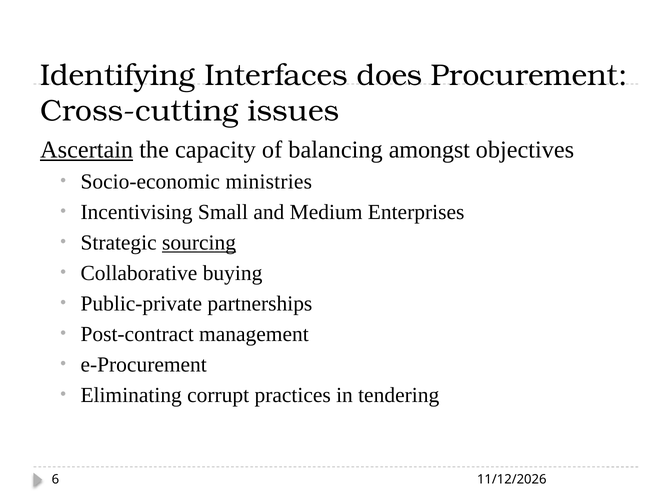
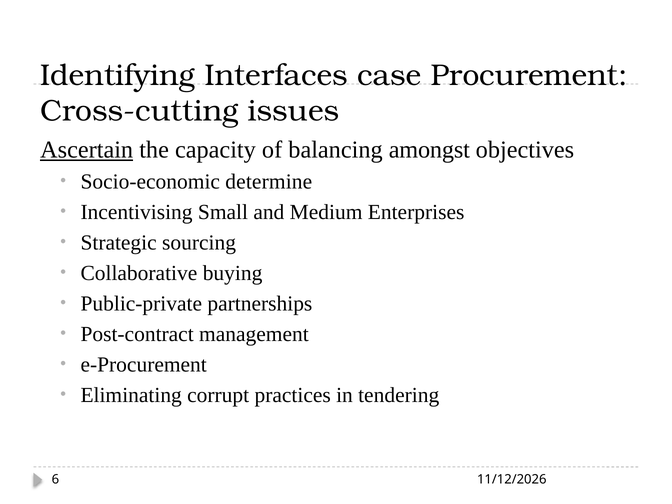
does: does -> case (389, 75)
ministries: ministries -> determine (269, 182)
sourcing underline: present -> none (199, 243)
